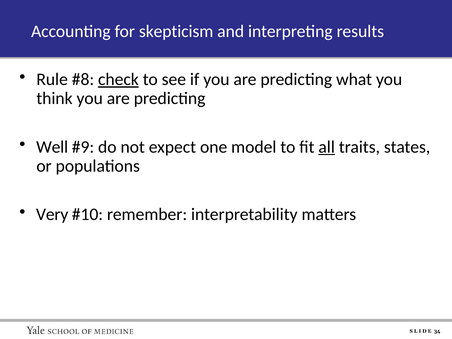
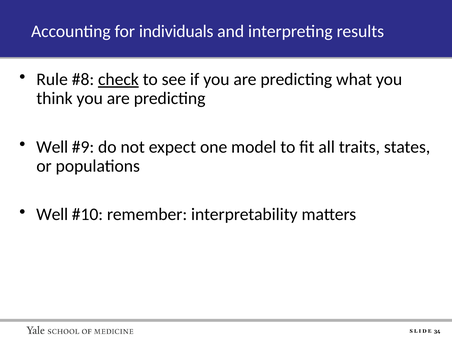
skepticism: skepticism -> individuals (176, 31)
all underline: present -> none (327, 147)
Very: Very -> Well (52, 214)
